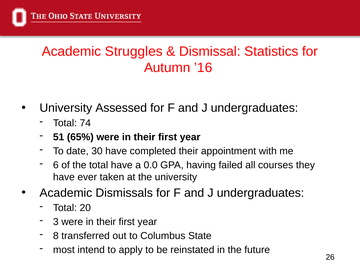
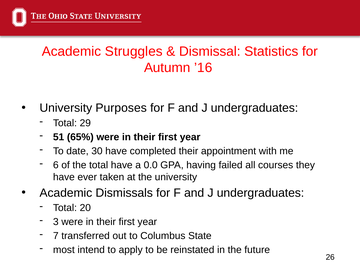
Assessed: Assessed -> Purposes (121, 108)
74: 74 -> 29 (85, 123)
8: 8 -> 7 (56, 236)
